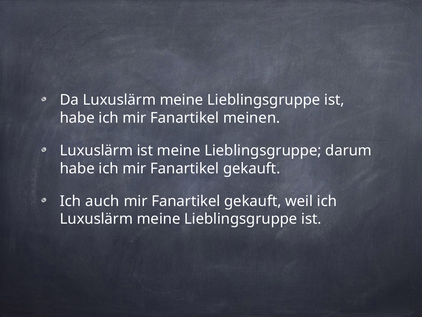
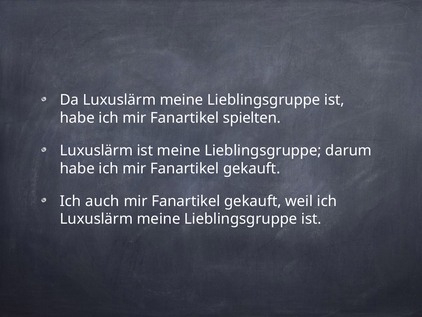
meinen: meinen -> spielten (252, 118)
